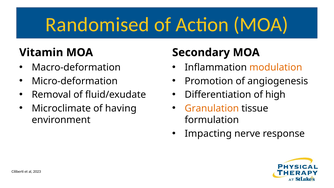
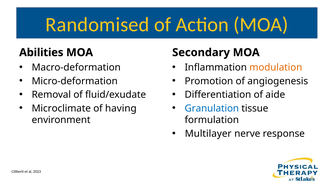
Vitamin: Vitamin -> Abilities (41, 52)
high: high -> aide (275, 95)
Granulation colour: orange -> blue (212, 108)
Impacting: Impacting -> Multilayer (208, 134)
